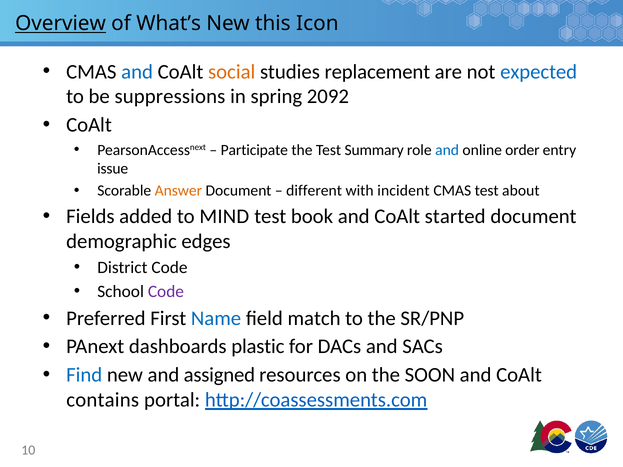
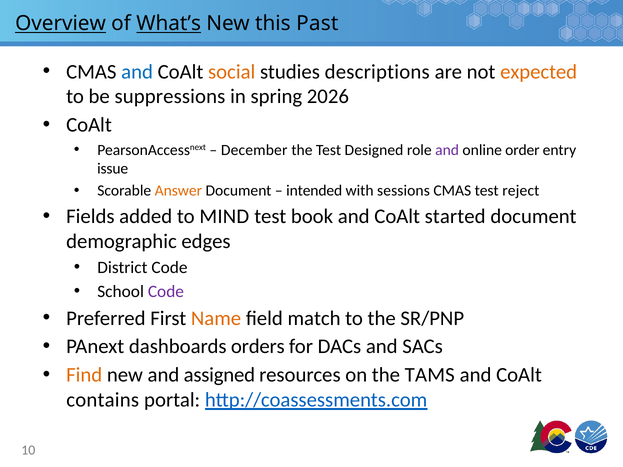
What’s underline: none -> present (169, 24)
Icon: Icon -> Past (317, 24)
replacement: replacement -> descriptions (377, 72)
expected colour: blue -> orange (539, 72)
2092: 2092 -> 2026 (328, 97)
Participate: Participate -> December (254, 150)
Summary: Summary -> Designed (374, 150)
and colour: blue -> purple (447, 150)
different: different -> intended (314, 191)
incident: incident -> sessions (403, 191)
about: about -> reject (521, 191)
Name colour: blue -> orange (216, 318)
plastic: plastic -> orders (258, 347)
Find colour: blue -> orange (84, 375)
SOON: SOON -> TAMS (430, 375)
